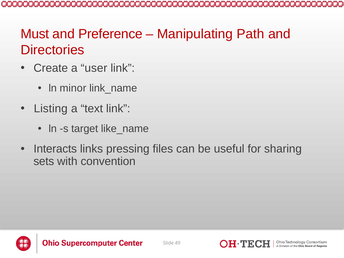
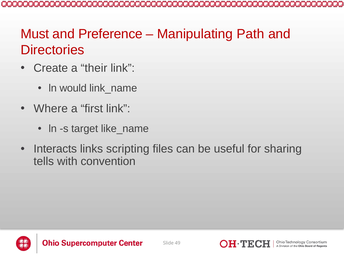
user: user -> their (94, 68)
minor: minor -> would (73, 88)
Listing: Listing -> Where (51, 108)
text: text -> first (92, 108)
pressing: pressing -> scripting (128, 149)
sets: sets -> tells (44, 161)
